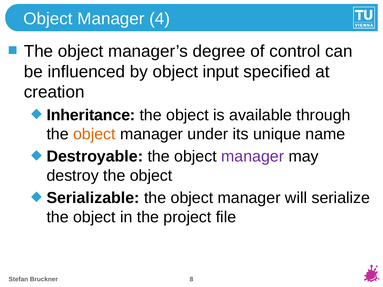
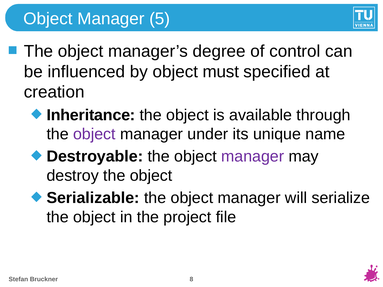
4: 4 -> 5 (160, 19)
input: input -> must (221, 72)
object colour: orange -> purple (94, 134)
